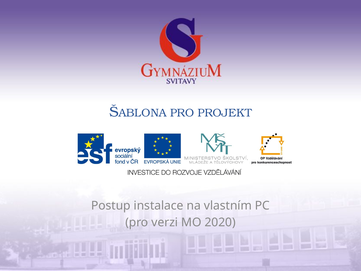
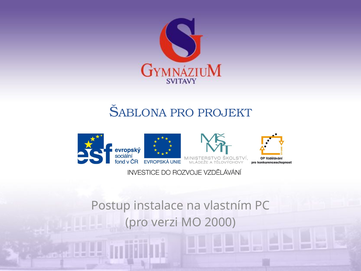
2020: 2020 -> 2000 (220, 222)
